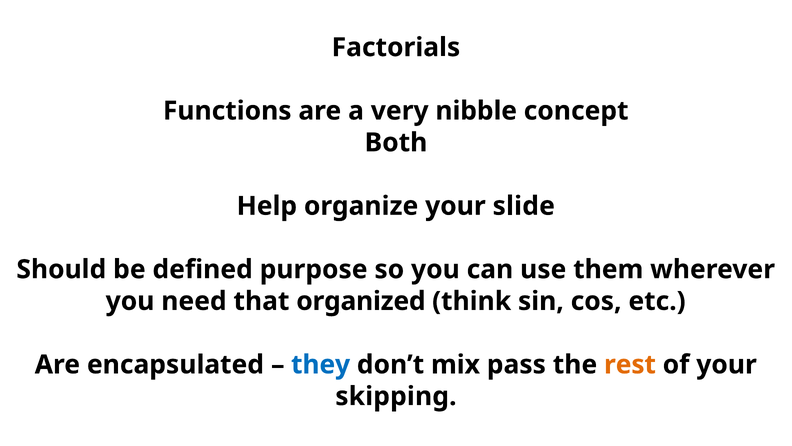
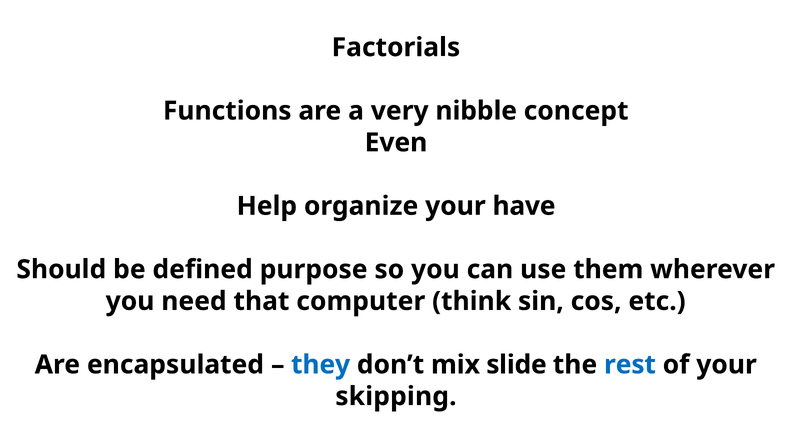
Both: Both -> Even (396, 142)
slide: slide -> have (524, 206)
organized: organized -> computer (361, 301)
pass: pass -> slide (516, 364)
rest colour: orange -> blue (630, 364)
